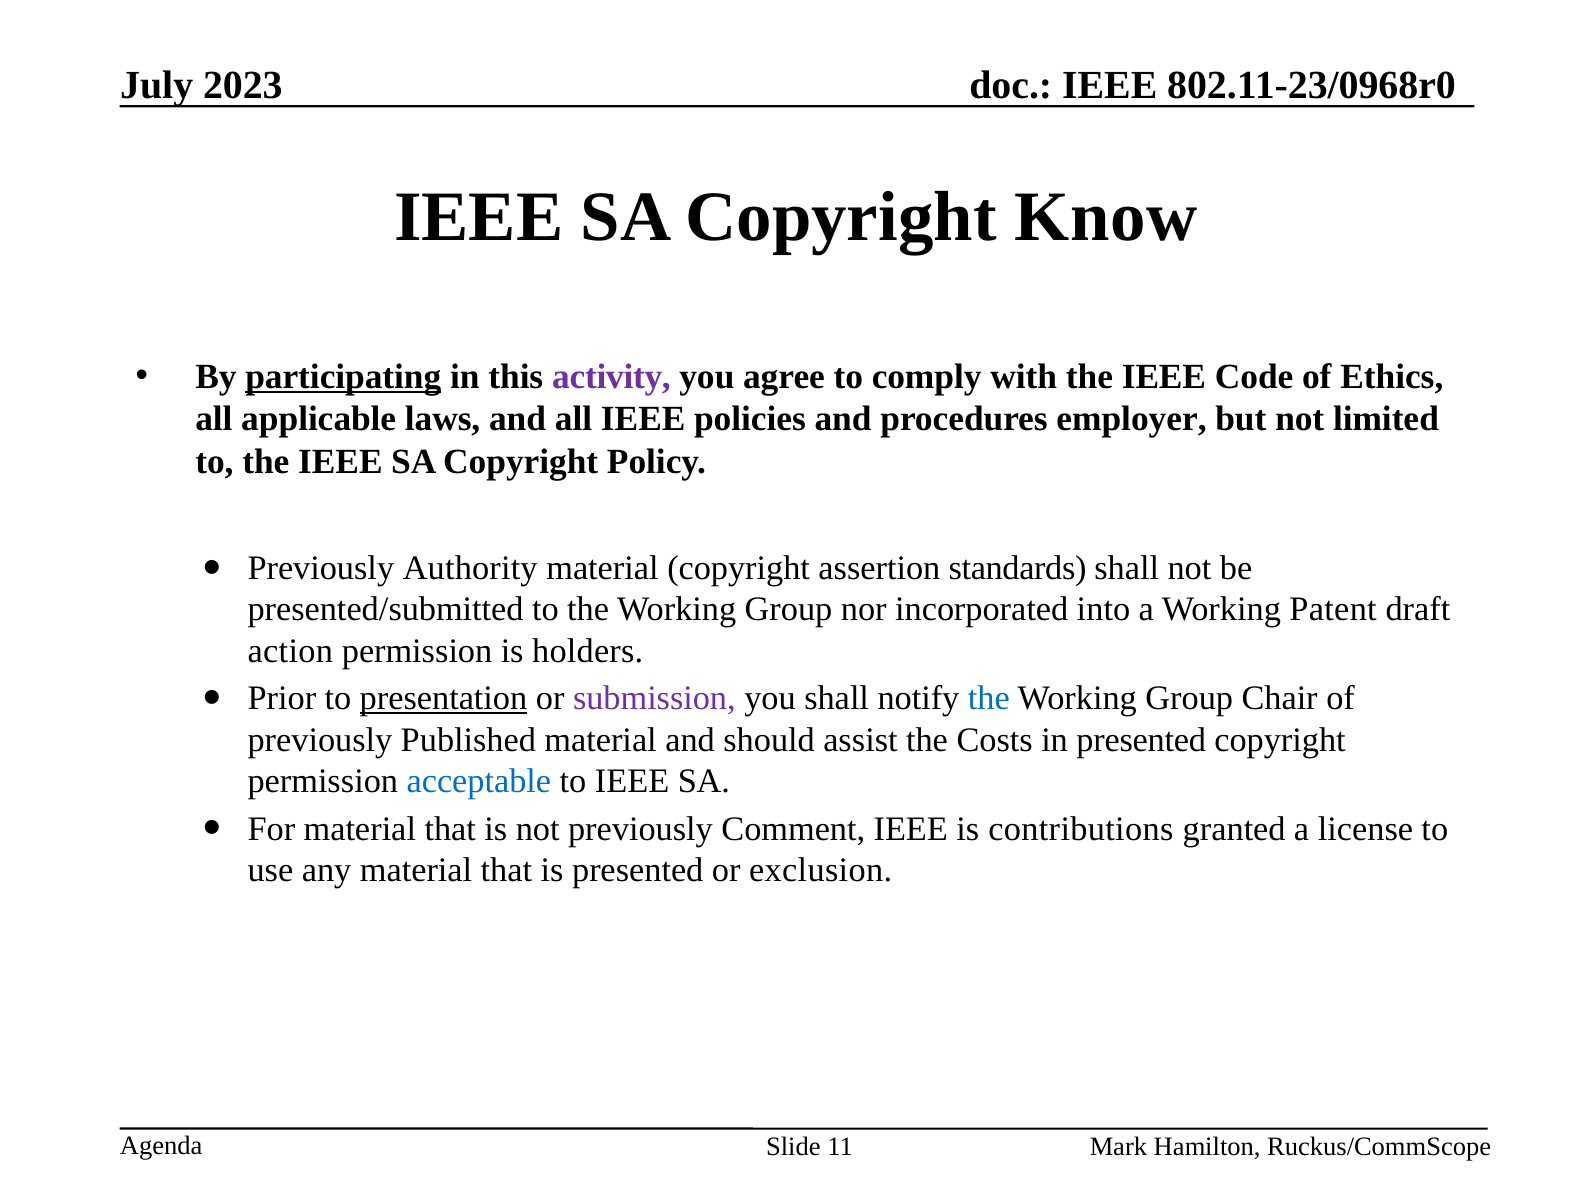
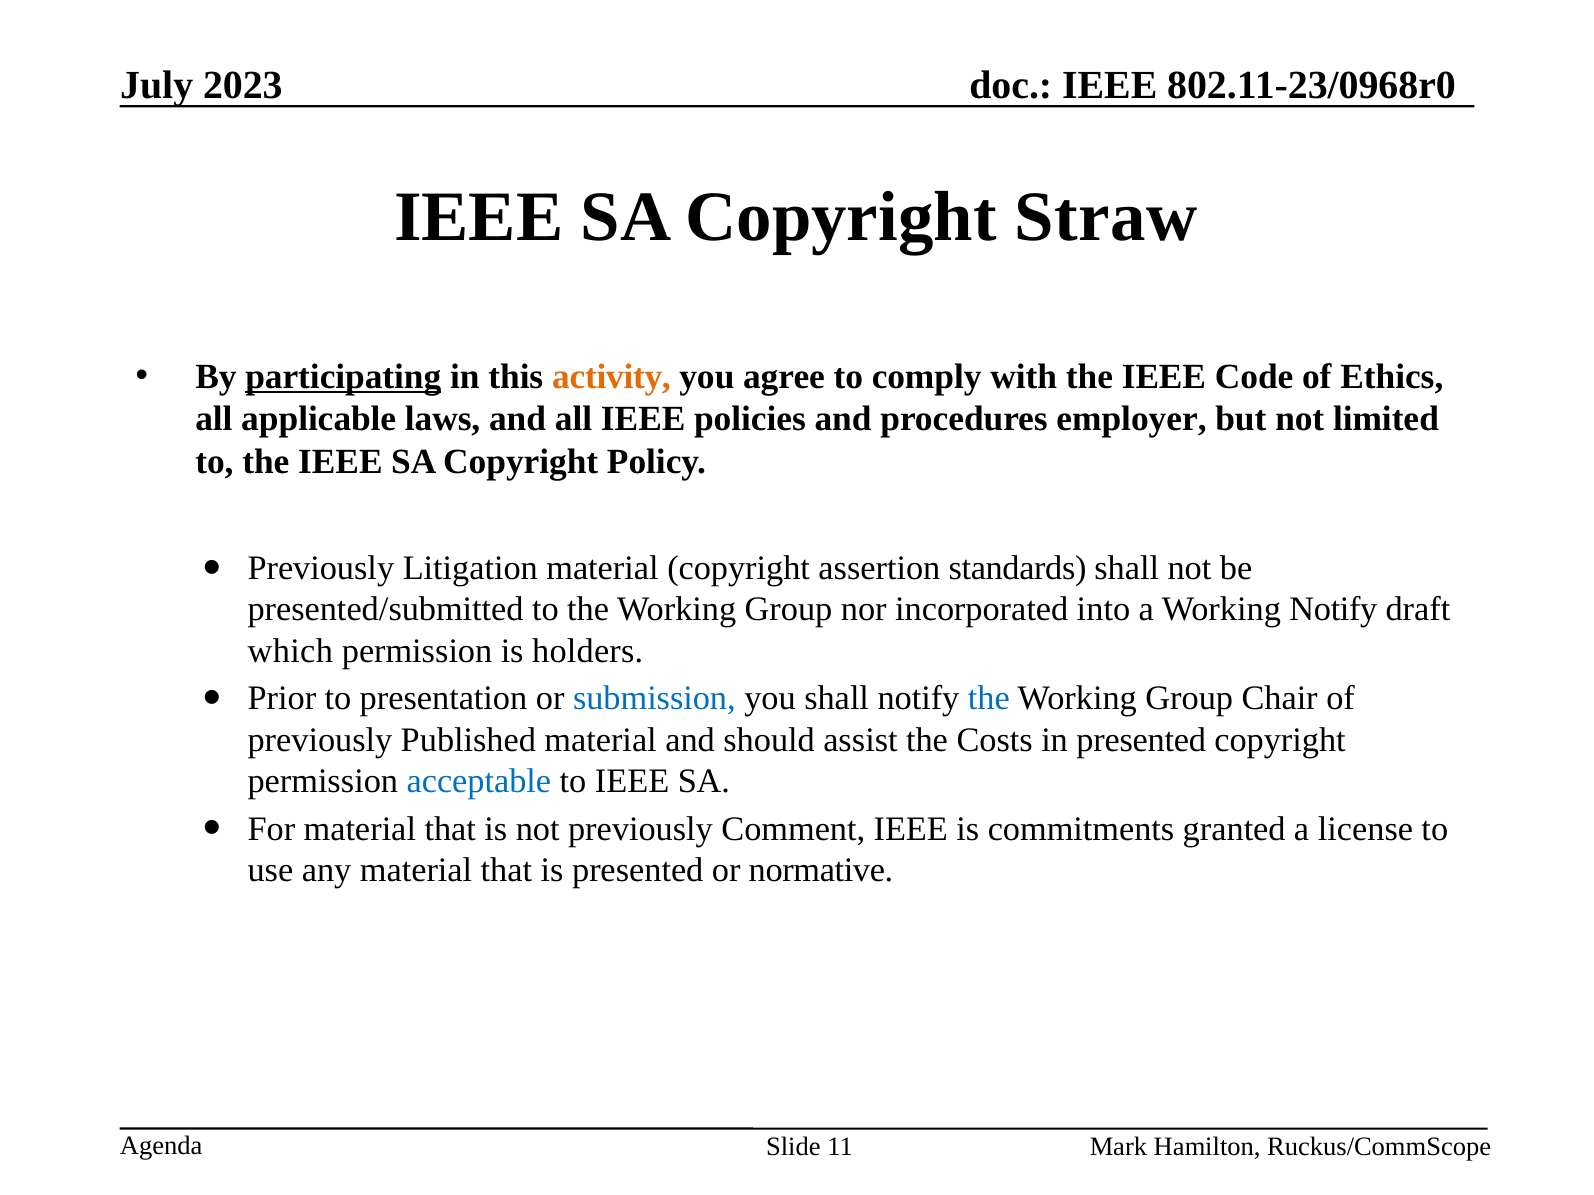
Know: Know -> Straw (1106, 217)
activity colour: purple -> orange (612, 377)
Authority: Authority -> Litigation (470, 569)
Working Patent: Patent -> Notify (1333, 610)
action: action -> which (290, 651)
presentation underline: present -> none (444, 699)
submission colour: purple -> blue (654, 699)
contributions: contributions -> commitments (1081, 829)
exclusion: exclusion -> normative (821, 870)
